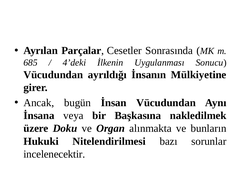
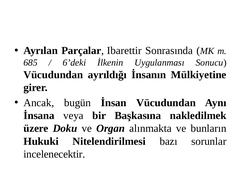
Cesetler: Cesetler -> Ibarettir (124, 51)
4’deki: 4’deki -> 6’deki (74, 63)
